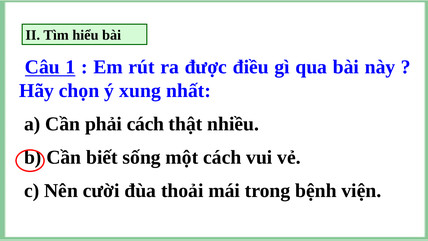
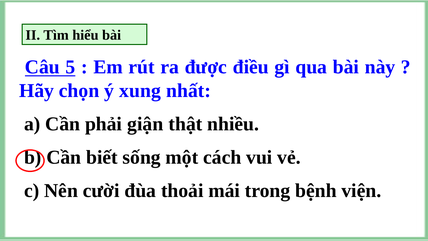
1: 1 -> 5 (70, 67)
phải cách: cách -> giận (145, 124)
